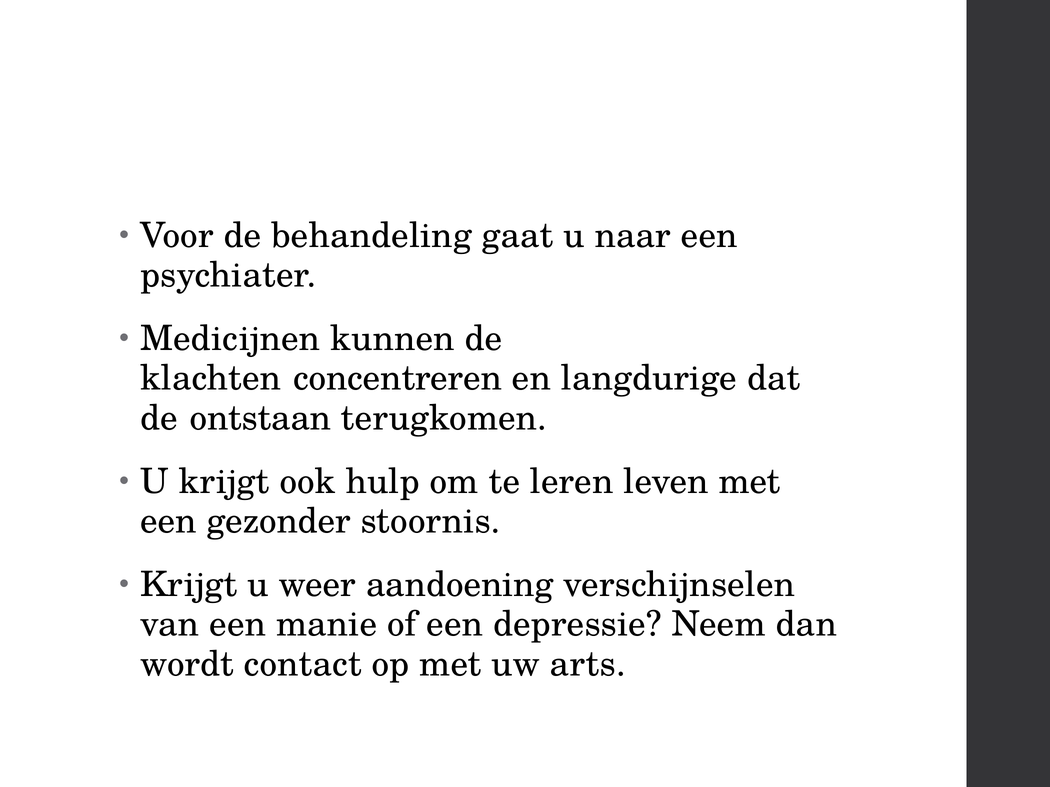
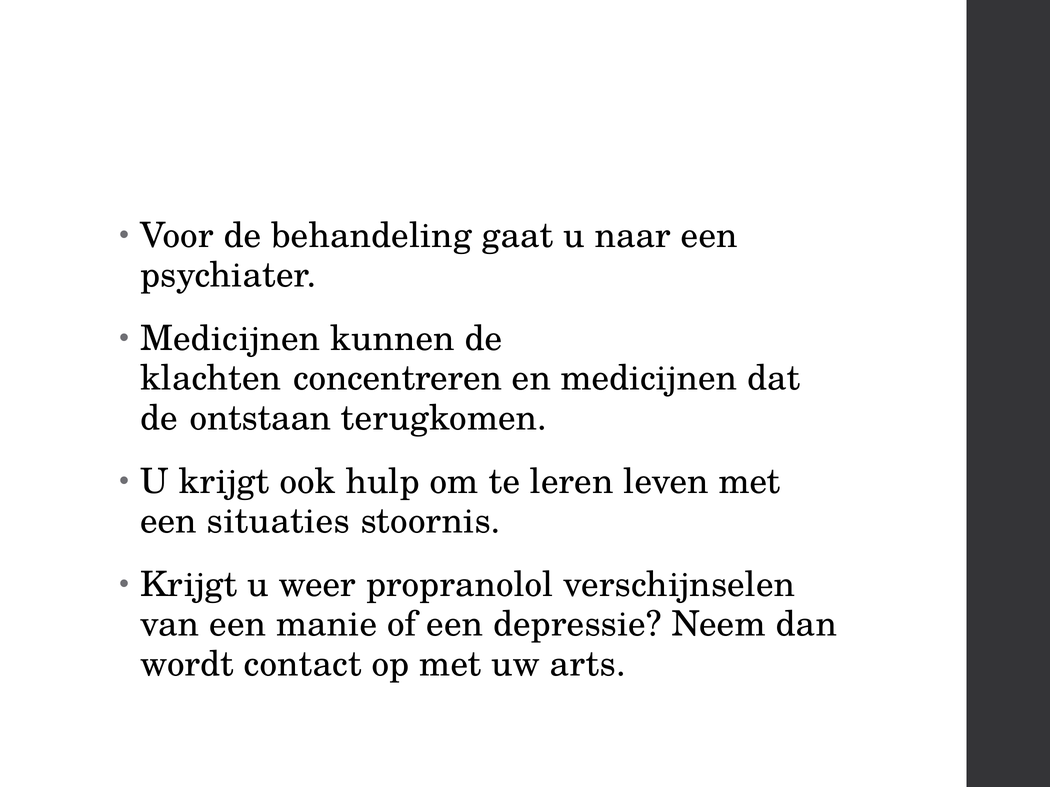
en langdurige: langdurige -> medicijnen (649, 379)
gezonder: gezonder -> situaties (278, 522)
aandoening: aandoening -> propranolol (460, 585)
